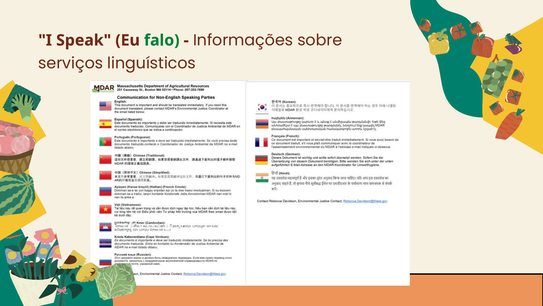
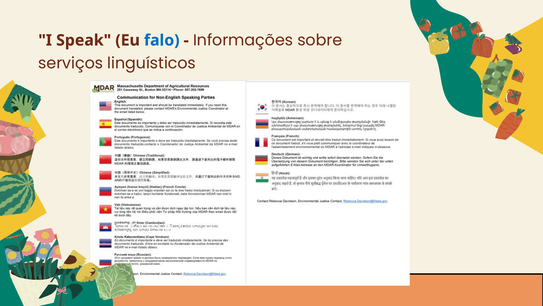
falo colour: green -> blue (162, 40)
